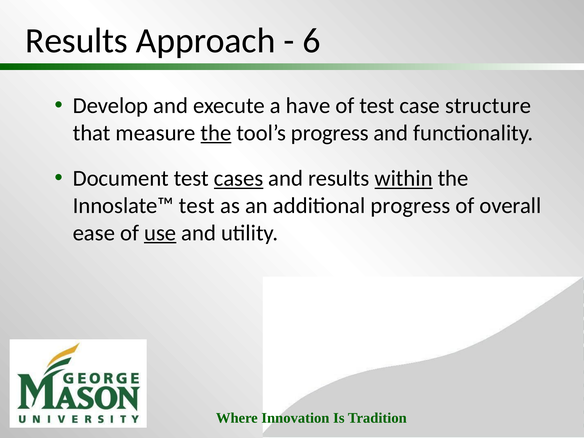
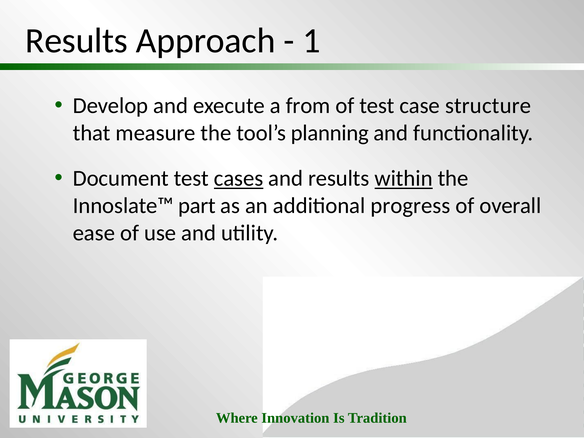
6: 6 -> 1 (311, 41)
have: have -> from (308, 106)
the underline: present -> none (216, 133)
tool’s progress: progress -> planning (330, 133)
Innoslate™ test: test -> part (197, 206)
use underline: present -> none (160, 233)
